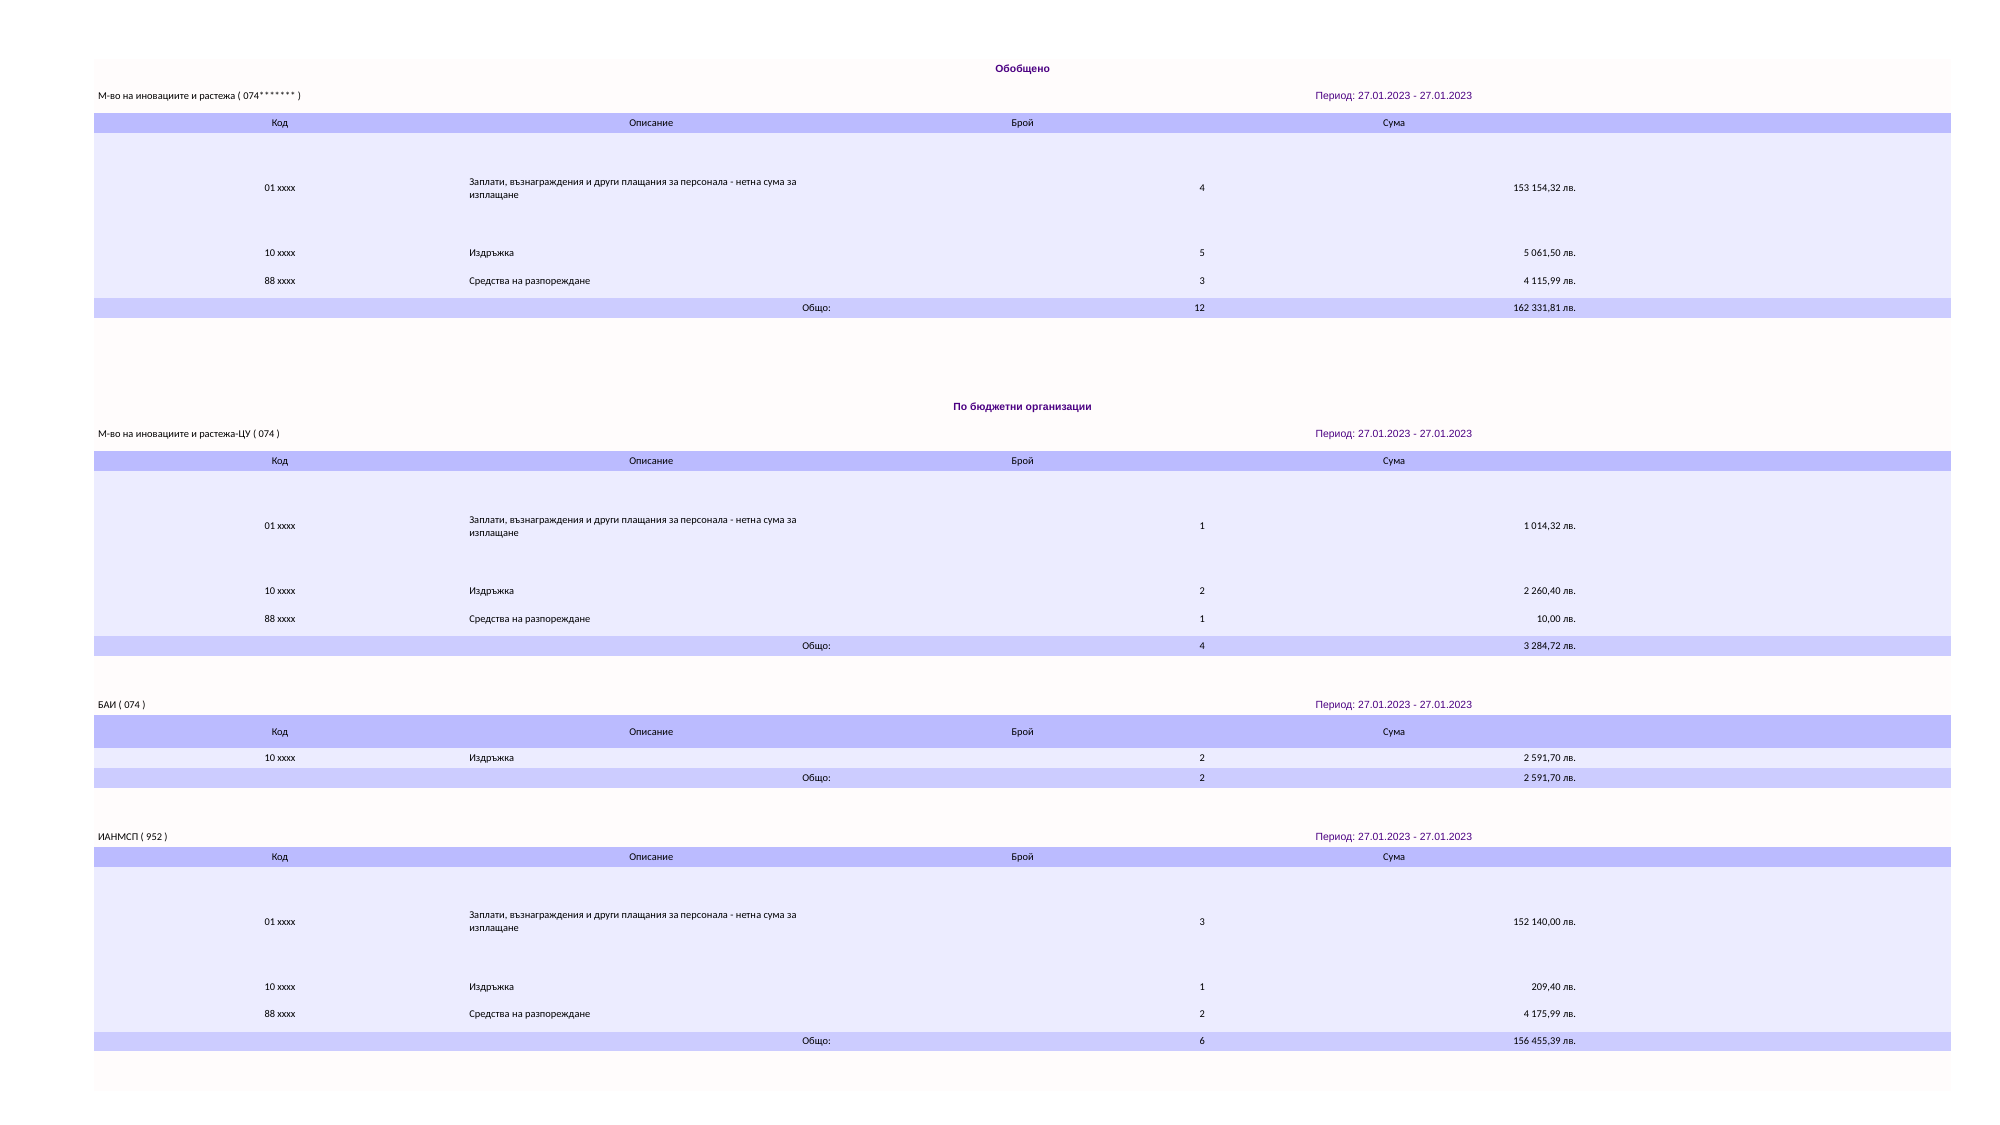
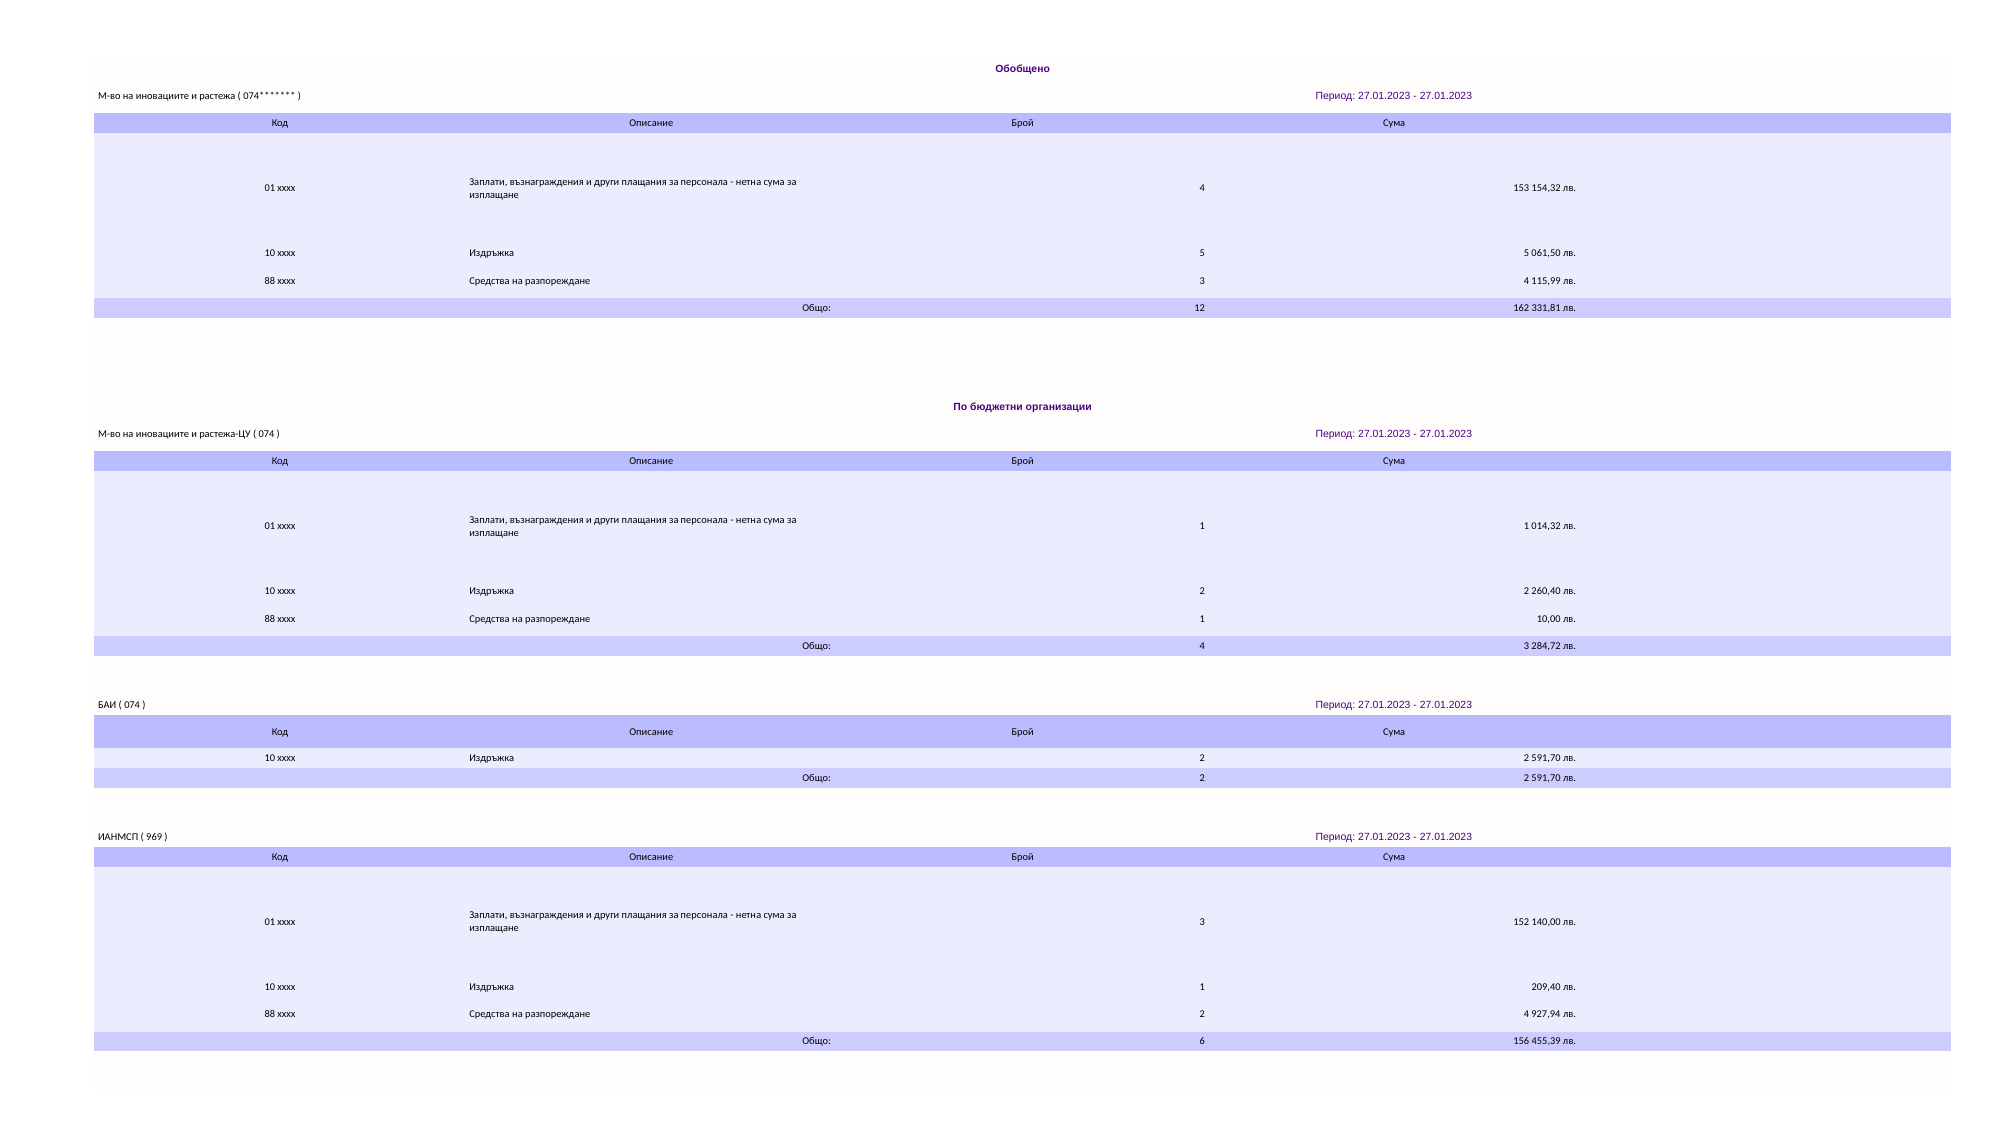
952: 952 -> 969 (154, 837)
175,99: 175,99 -> 927,94 (1546, 1014)
